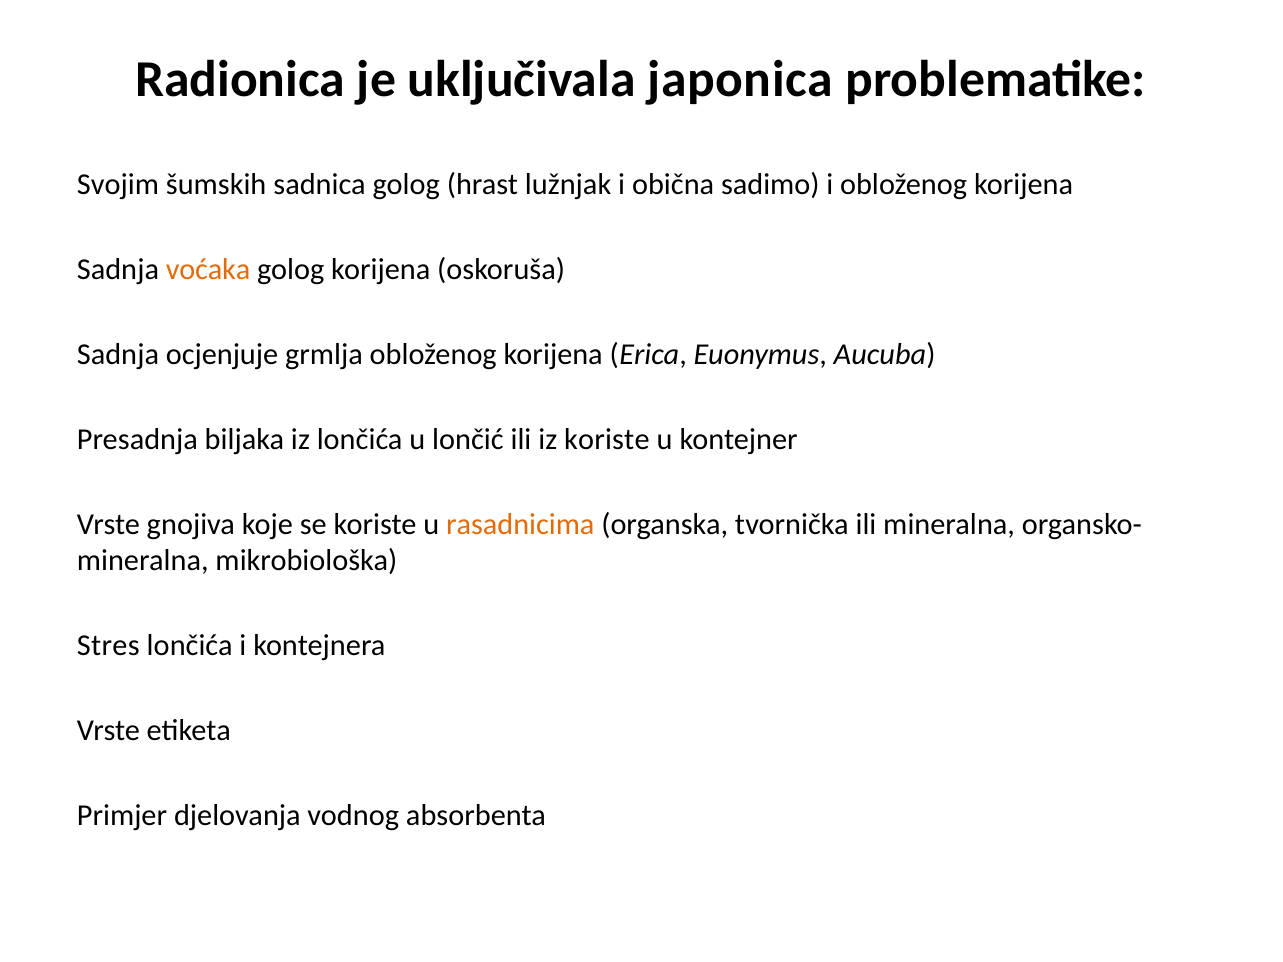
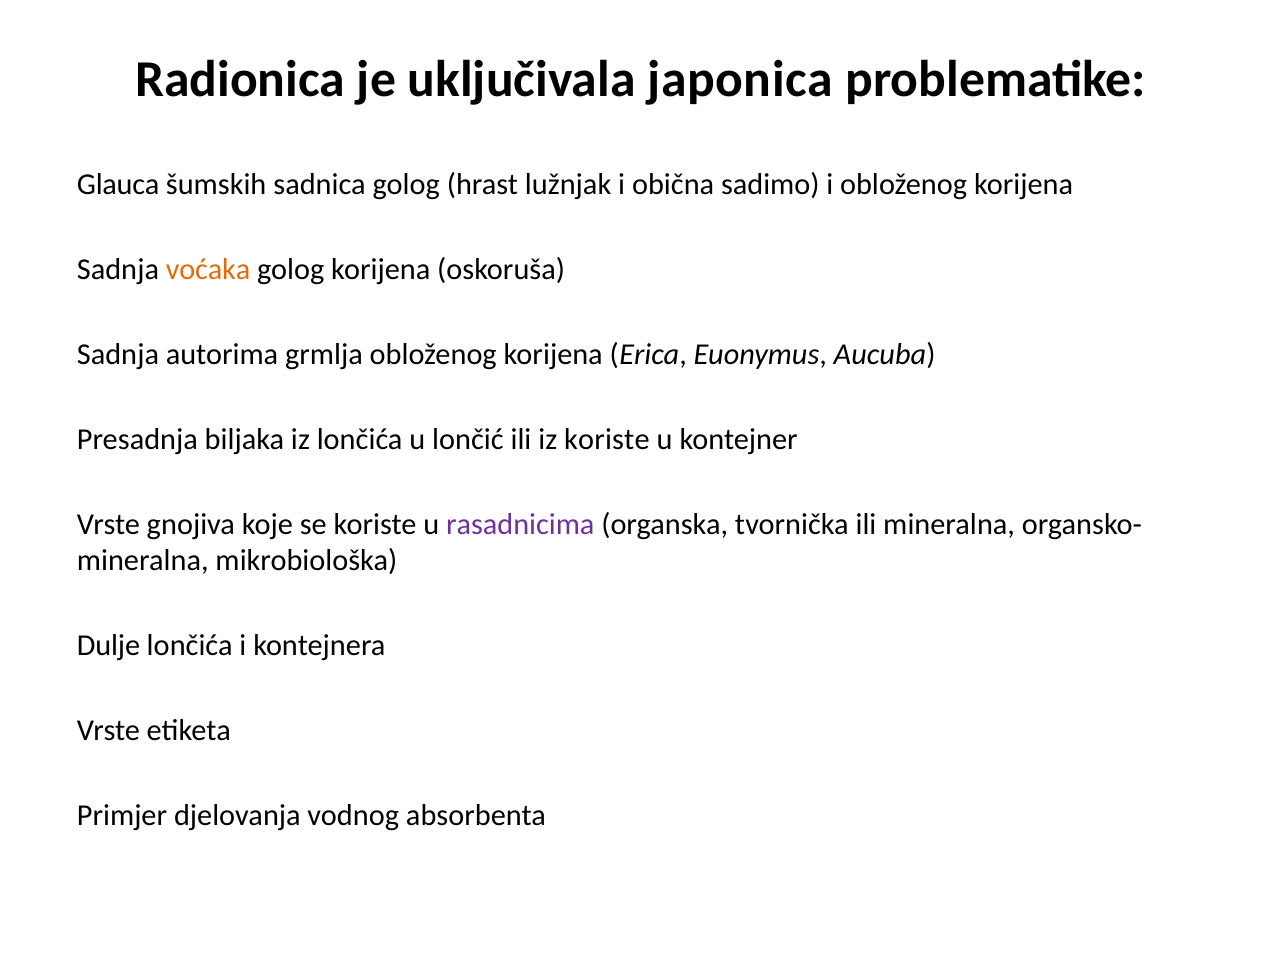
Svojim: Svojim -> Glauca (118, 185)
ocjenjuje: ocjenjuje -> autorima (222, 354)
rasadnicima colour: orange -> purple (520, 524)
Stres: Stres -> Dulje (109, 646)
